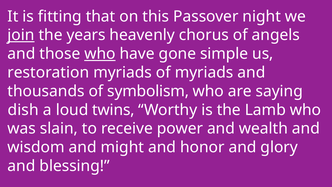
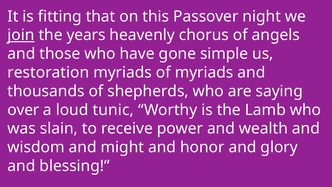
who underline: present -> none (100, 54)
symbolism: symbolism -> shepherds (148, 91)
dish: dish -> over (23, 110)
twins: twins -> tunic (113, 110)
